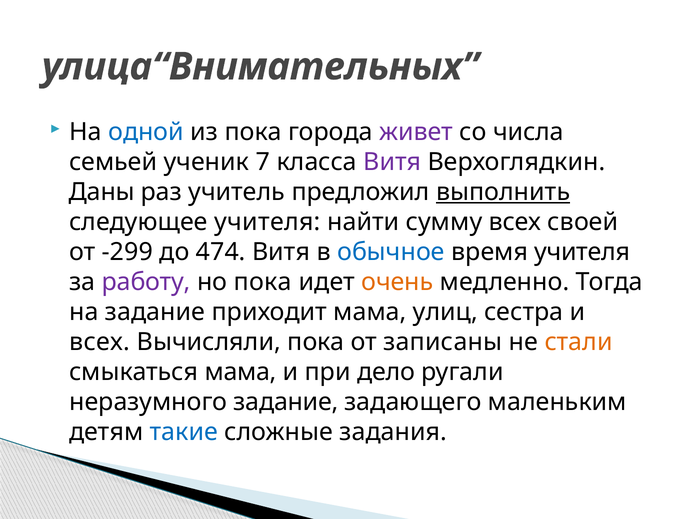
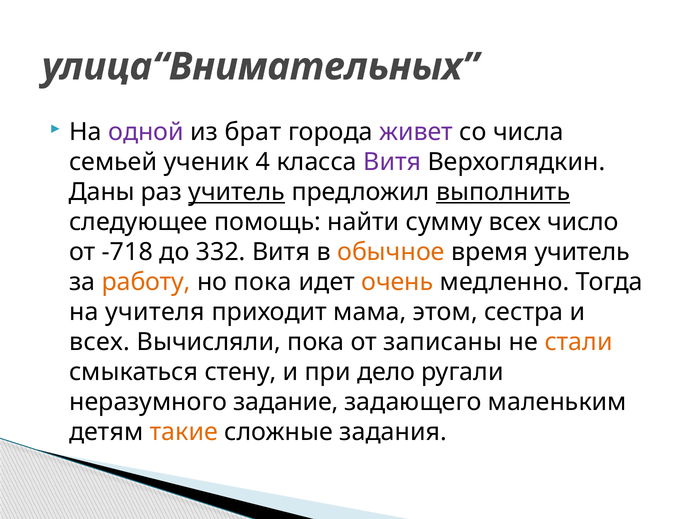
одной colour: blue -> purple (146, 132)
из пока: пока -> брат (253, 132)
7: 7 -> 4 (263, 162)
учитель underline: none -> present (237, 192)
следующее учителя: учителя -> помощь (268, 222)
своей: своей -> число (583, 222)
-299: -299 -> -718 (127, 252)
474: 474 -> 332 (221, 252)
обычное colour: blue -> orange (391, 252)
время учителя: учителя -> учитель (582, 252)
работу colour: purple -> orange (146, 283)
на задание: задание -> учителя (155, 313)
улиц: улиц -> этом (445, 313)
смыкаться мама: мама -> стену (240, 373)
такие colour: blue -> orange (184, 433)
